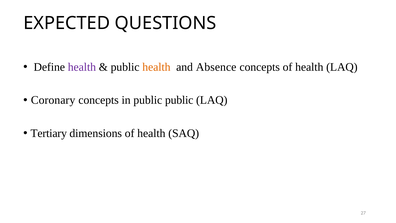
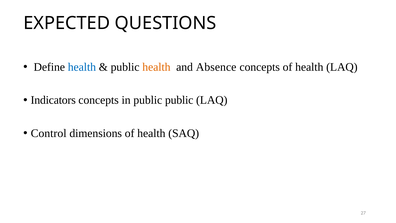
health colour: purple -> blue (82, 67)
Coronary: Coronary -> Indicators (53, 100)
Tertiary: Tertiary -> Control (49, 133)
